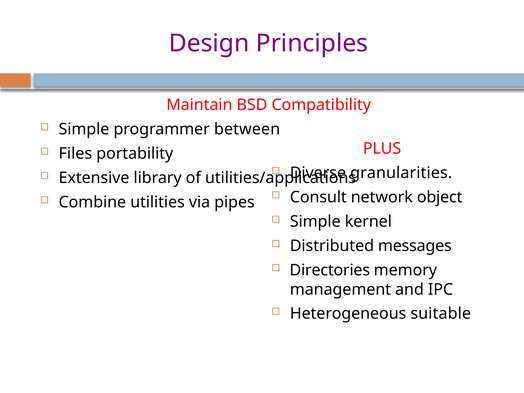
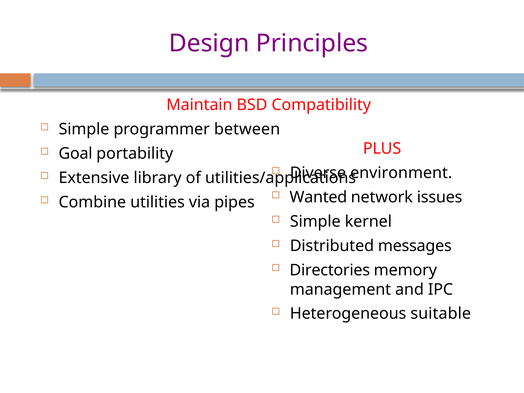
Files: Files -> Goal (76, 154)
granularities: granularities -> environment (401, 173)
Consult: Consult -> Wanted (318, 197)
object: object -> issues (440, 197)
